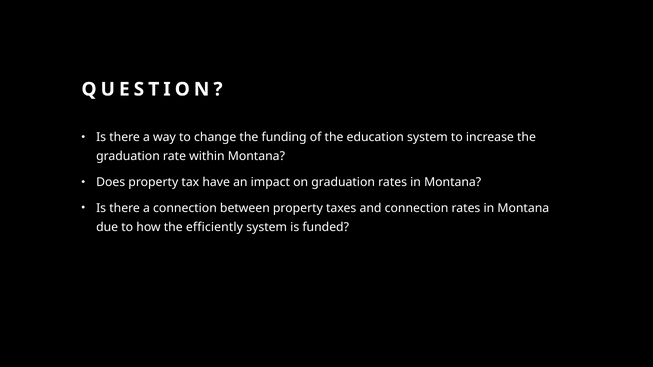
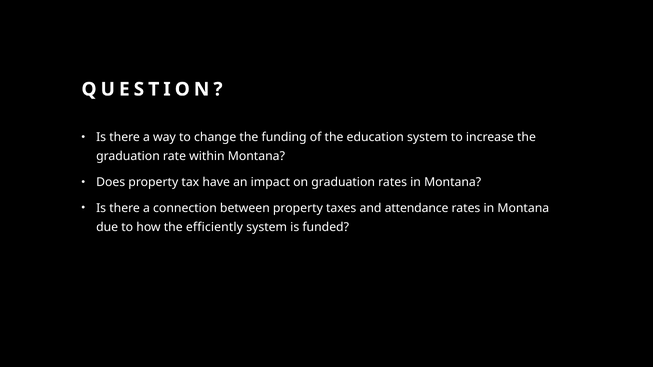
and connection: connection -> attendance (417, 208)
